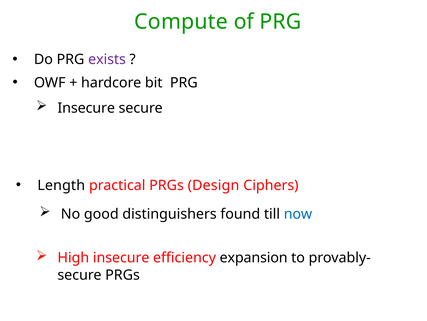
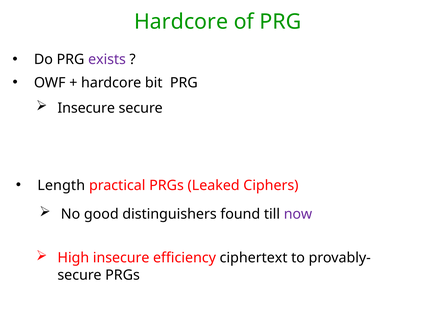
Compute: Compute -> Hardcore (181, 22)
Design: Design -> Leaked (214, 185)
now colour: blue -> purple (298, 214)
expansion: expansion -> ciphertext (254, 257)
